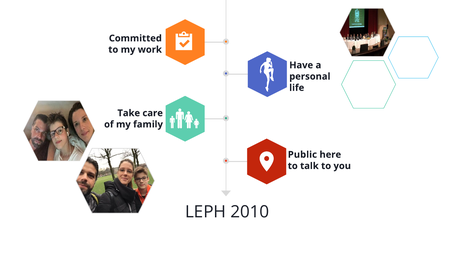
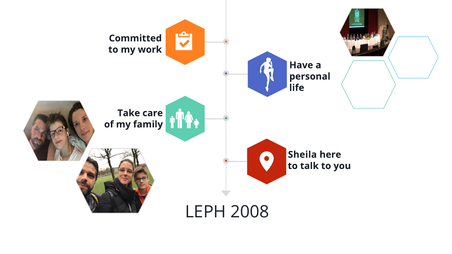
Public: Public -> Sheila (302, 155)
2010: 2010 -> 2008 (250, 212)
